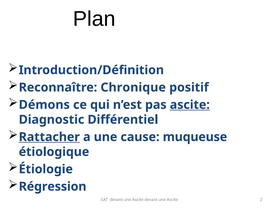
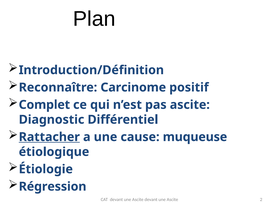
Chronique: Chronique -> Carcinome (133, 88)
Démons: Démons -> Complet (44, 105)
ascite underline: present -> none (190, 105)
